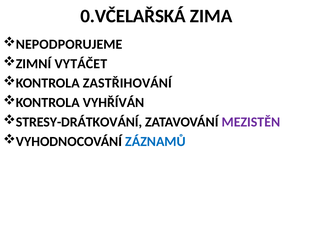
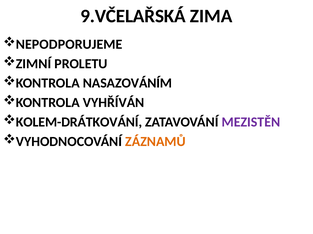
0.VČELAŘSKÁ: 0.VČELAŘSKÁ -> 9.VČELAŘSKÁ (133, 16)
VYTÁČET: VYTÁČET -> PROLETU (81, 64)
ZASTŘIHOVÁNÍ: ZASTŘIHOVÁNÍ -> NASAZOVÁNÍM (128, 83)
STRESY-DRÁTKOVÁNÍ: STRESY-DRÁTKOVÁNÍ -> KOLEM-DRÁTKOVÁNÍ (79, 122)
ZÁZNAMŮ colour: blue -> orange (155, 142)
